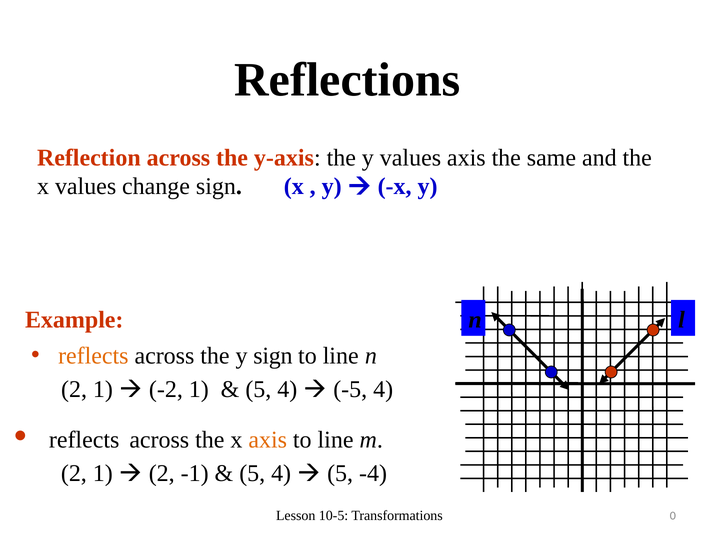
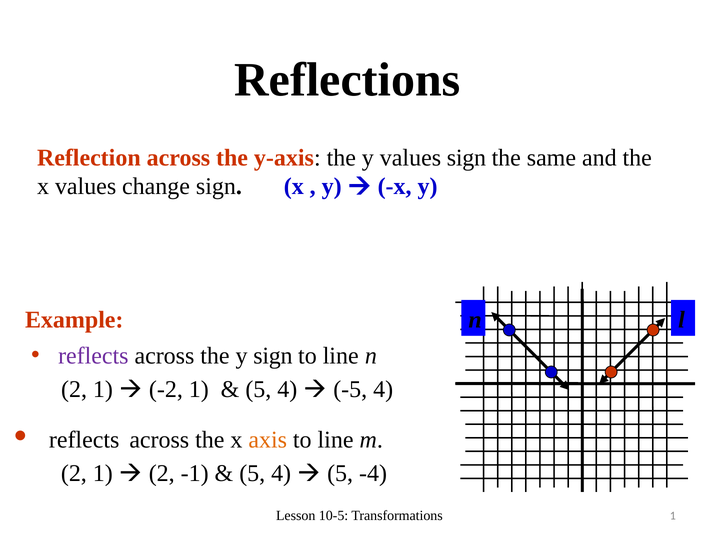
values axis: axis -> sign (466, 157)
reflects colour: orange -> purple (93, 355)
Transformations 0: 0 -> 1 (673, 515)
